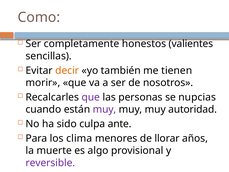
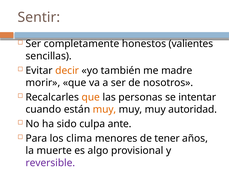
Como: Como -> Sentir (39, 17)
tienen: tienen -> madre (177, 70)
que colour: purple -> orange (91, 97)
nupcias: nupcias -> intentar (197, 97)
muy colour: purple -> orange (104, 109)
llorar: llorar -> tener (167, 138)
